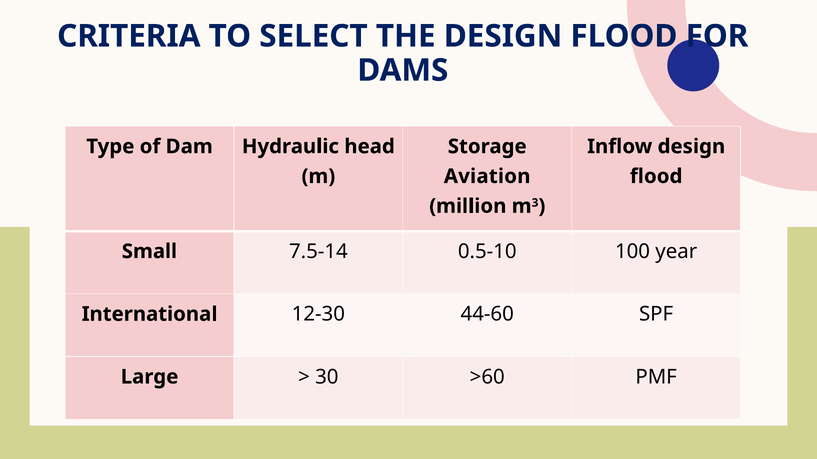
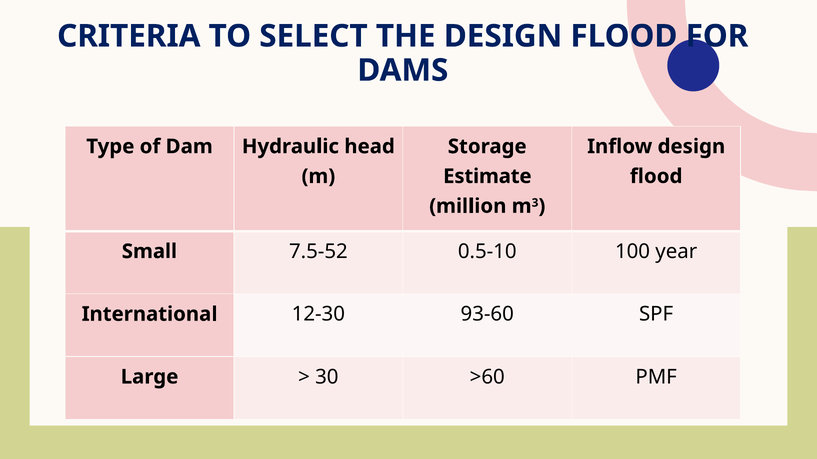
Aviation: Aviation -> Estimate (487, 177)
7.5-14: 7.5-14 -> 7.5-52 (318, 252)
44-60: 44-60 -> 93-60 (487, 314)
